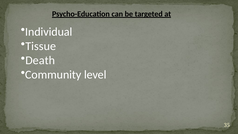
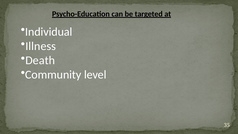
Tissue: Tissue -> Illness (41, 46)
